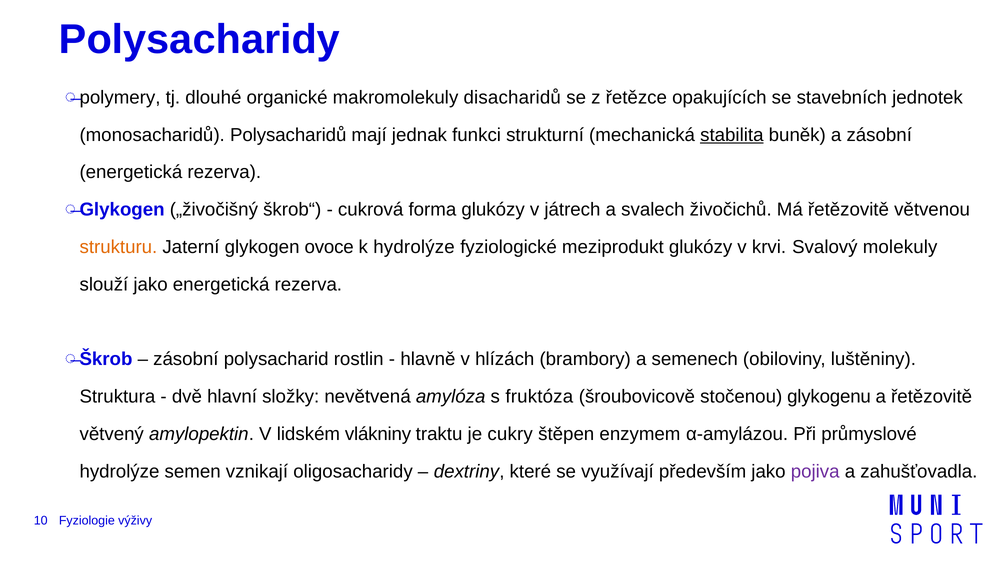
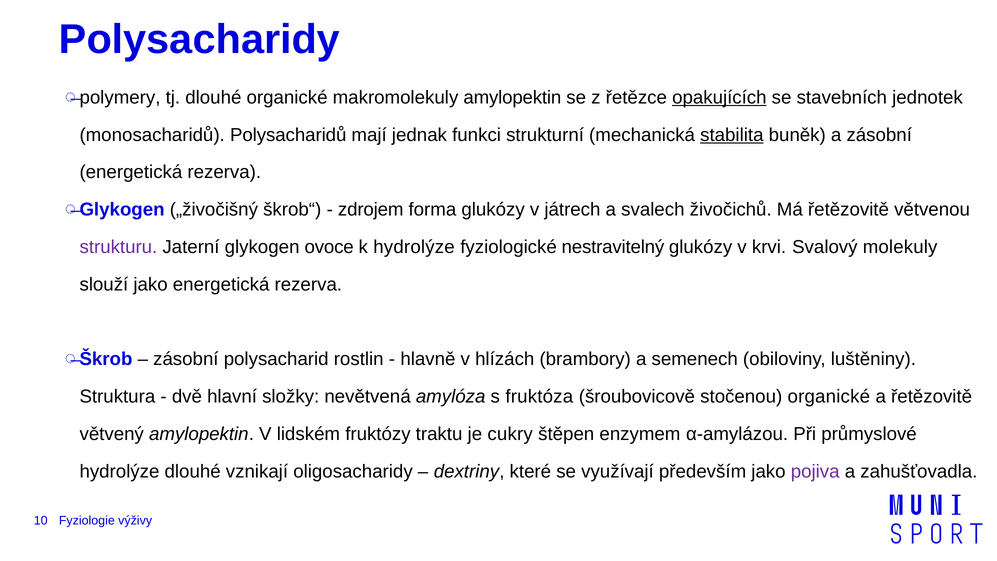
makromolekuly disacharidů: disacharidů -> amylopektin (512, 97)
opakujících underline: none -> present (719, 97)
cukrová: cukrová -> zdrojem (371, 210)
strukturu colour: orange -> purple (118, 247)
meziprodukt: meziprodukt -> nestravitelný (613, 247)
stočenou glykogenu: glykogenu -> organické (829, 397)
vlákniny: vlákniny -> fruktózy (378, 434)
hydrolýze semen: semen -> dlouhé (193, 471)
